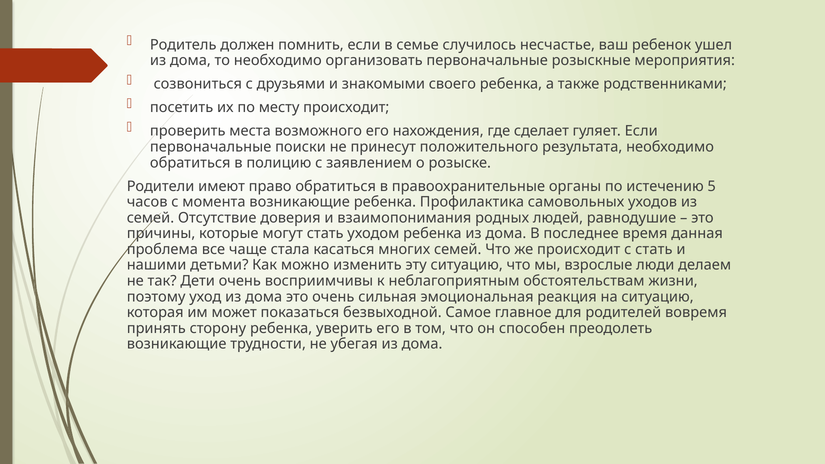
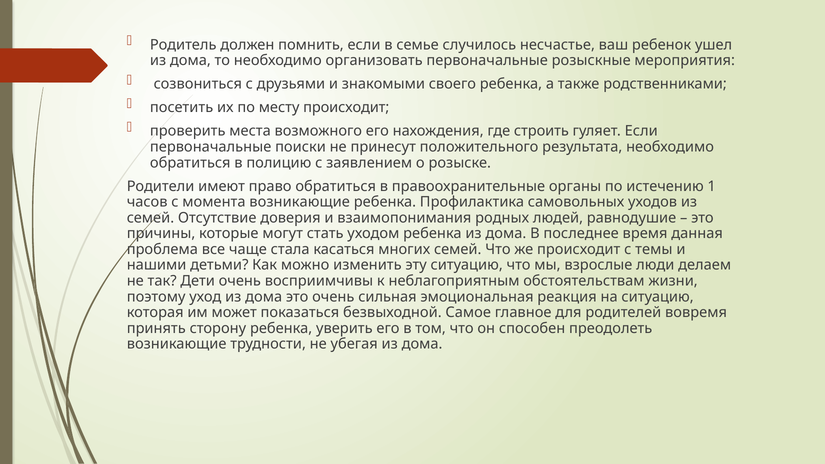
сделает: сделает -> строить (541, 131)
5: 5 -> 1 (712, 186)
с стать: стать -> темы (654, 249)
